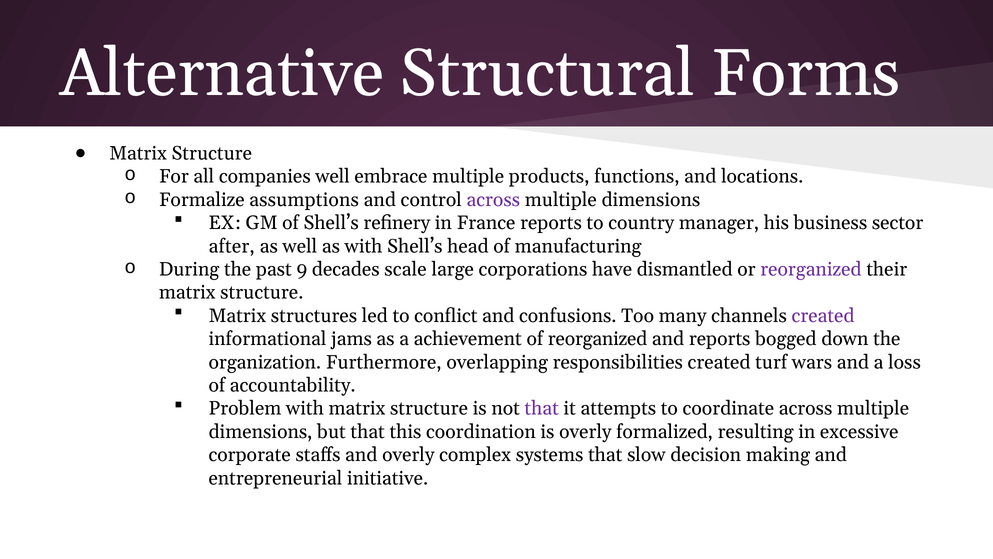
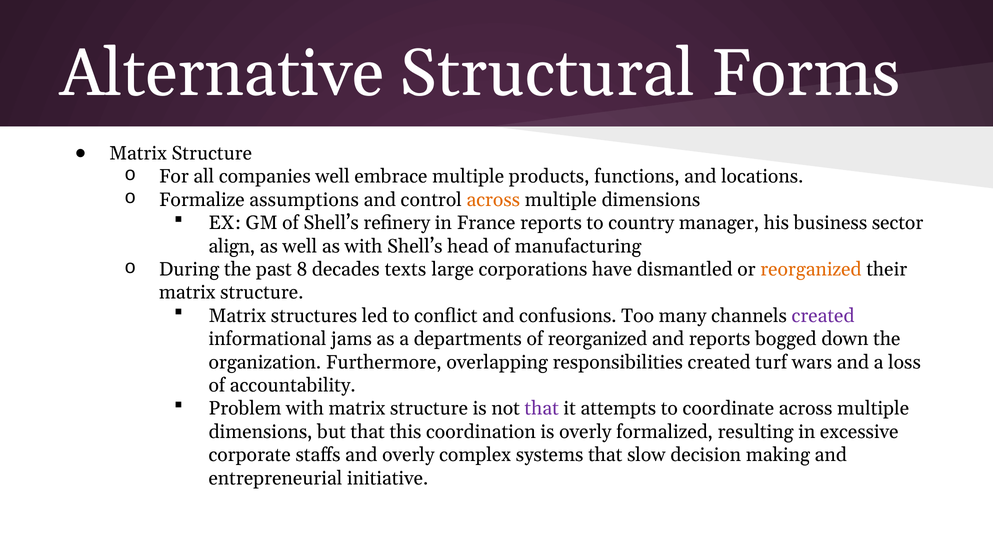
across colour: purple -> orange (493, 200)
after: after -> align (232, 246)
9: 9 -> 8 (302, 269)
scale: scale -> texts (405, 269)
reorganized colour: purple -> orange (811, 269)
achievement: achievement -> departments (468, 339)
